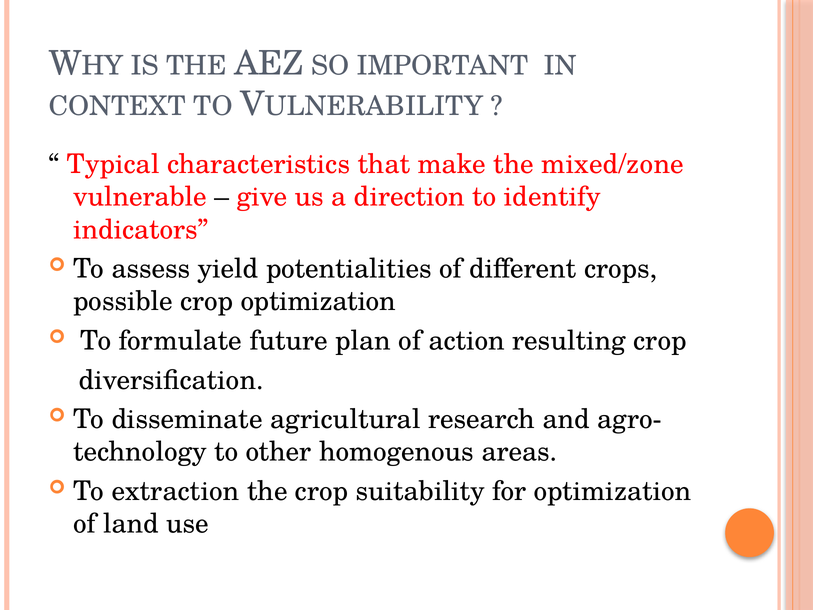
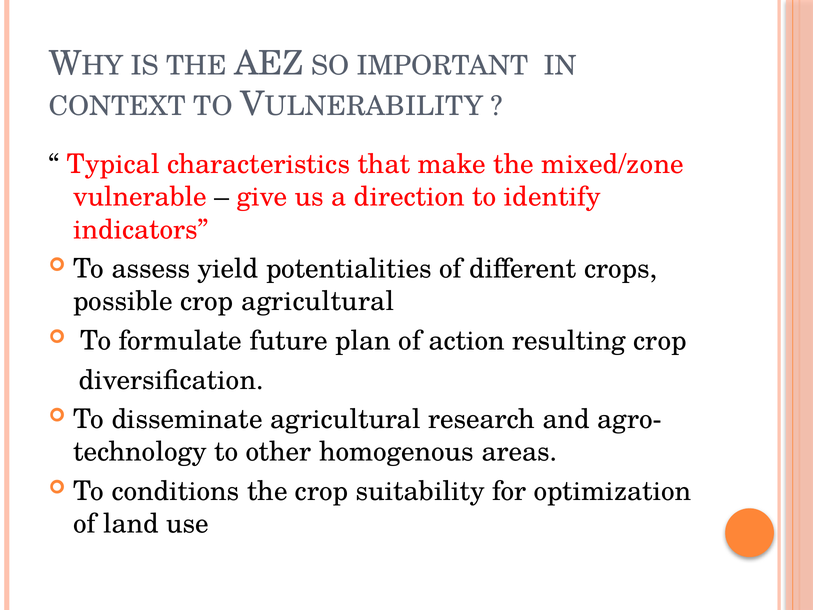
crop optimization: optimization -> agricultural (318, 301)
extraction: extraction -> conditions (176, 491)
